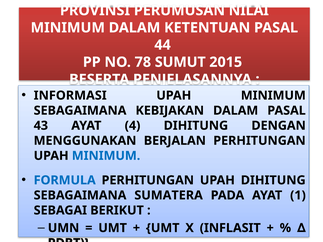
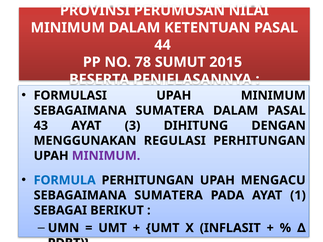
INFORMASI: INFORMASI -> FORMULASI (70, 96)
KEBIJAKAN: KEBIJAKAN -> SUMATERA (170, 111)
4: 4 -> 3 (133, 126)
BERJALAN: BERJALAN -> REGULASI (175, 141)
MINIMUM colour: blue -> purple (106, 156)
UPAH DIHITUNG: DIHITUNG -> MENGACU (273, 180)
